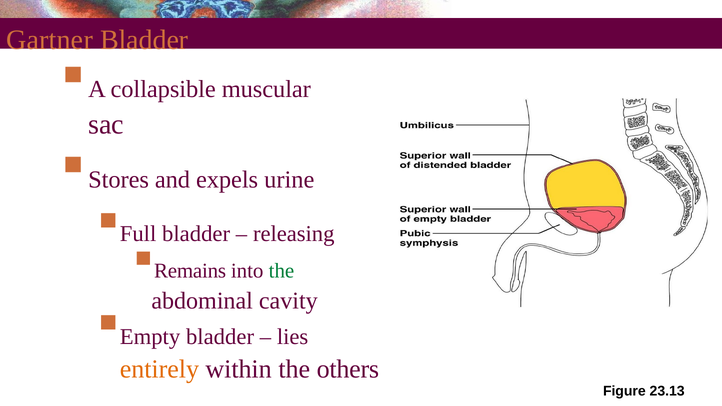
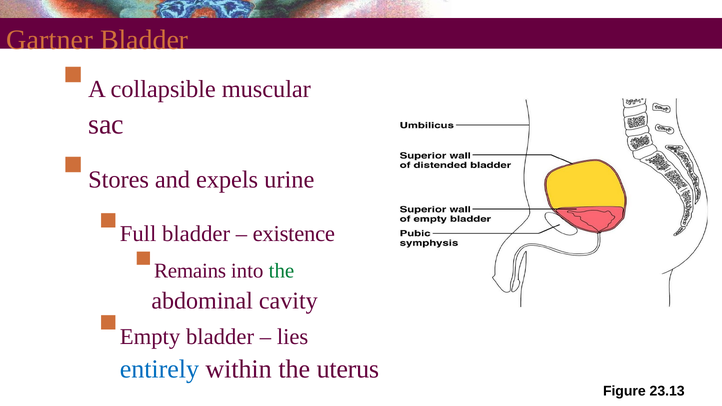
releasing: releasing -> existence (294, 234)
entirely colour: orange -> blue (159, 369)
others: others -> uterus (348, 369)
